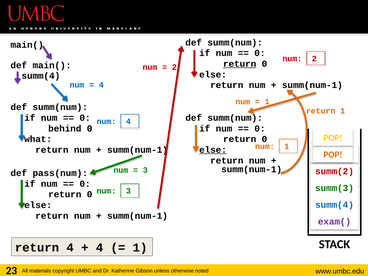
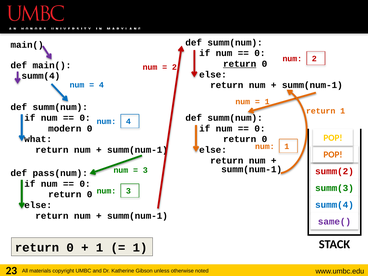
behind: behind -> modern (65, 129)
else underline: present -> none (213, 150)
exam(: exam( -> same( (334, 222)
4: 4 -> 0 (70, 248)
4: 4 -> 1 (100, 248)
